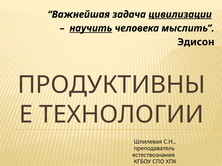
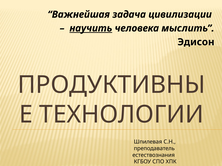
цивилизации underline: present -> none (180, 15)
